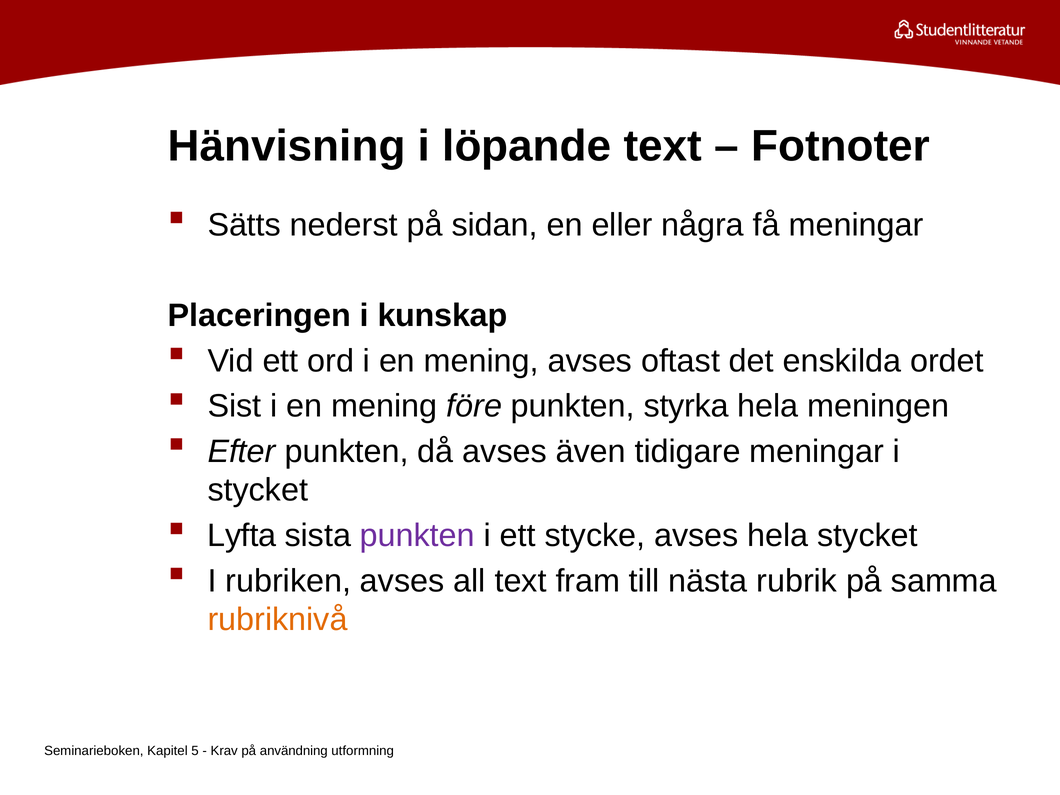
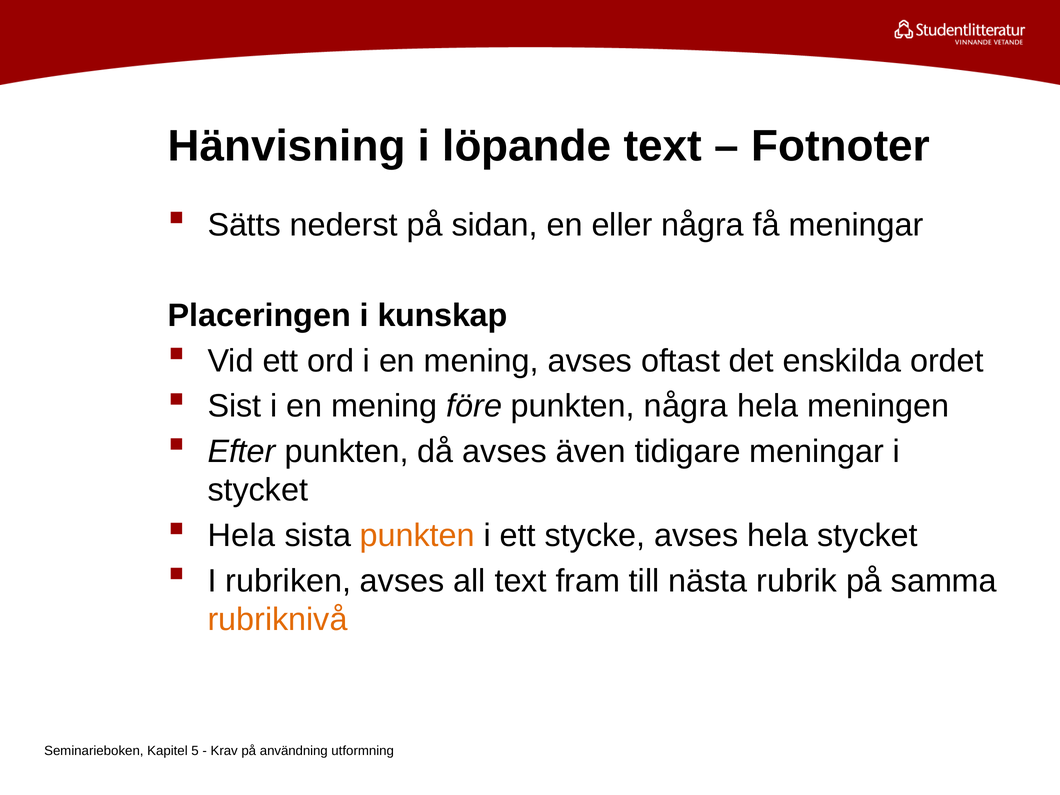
punkten styrka: styrka -> några (686, 406)
Lyfta: Lyfta -> Hela (242, 536)
punkten colour: purple -> orange (417, 536)
